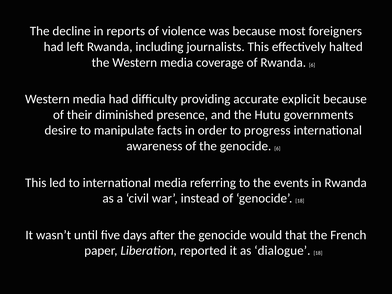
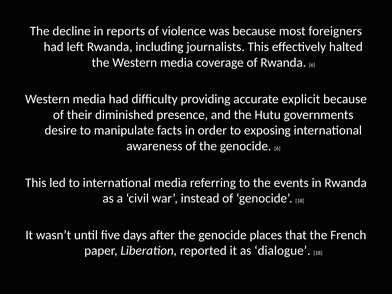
progress: progress -> exposing (267, 130)
would: would -> places (266, 235)
